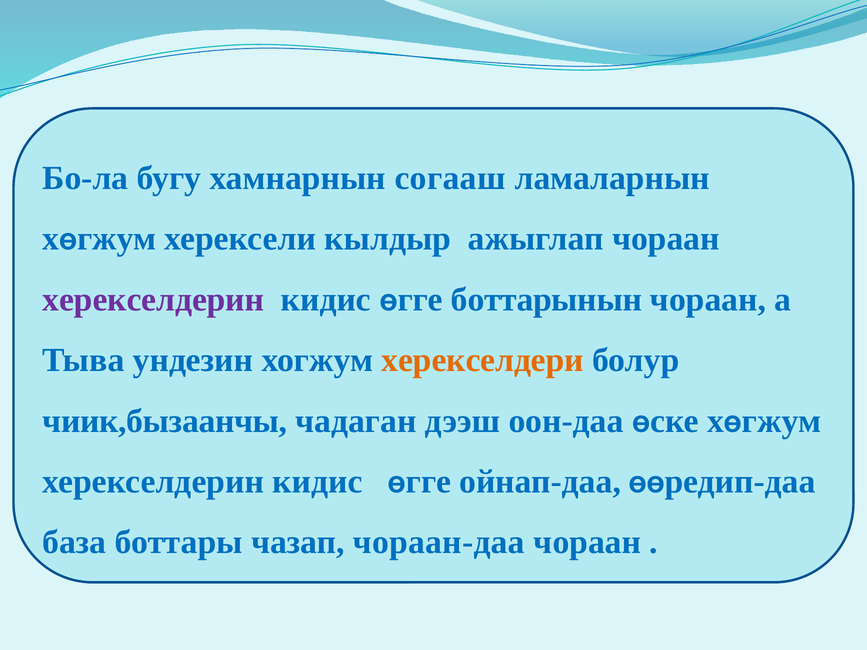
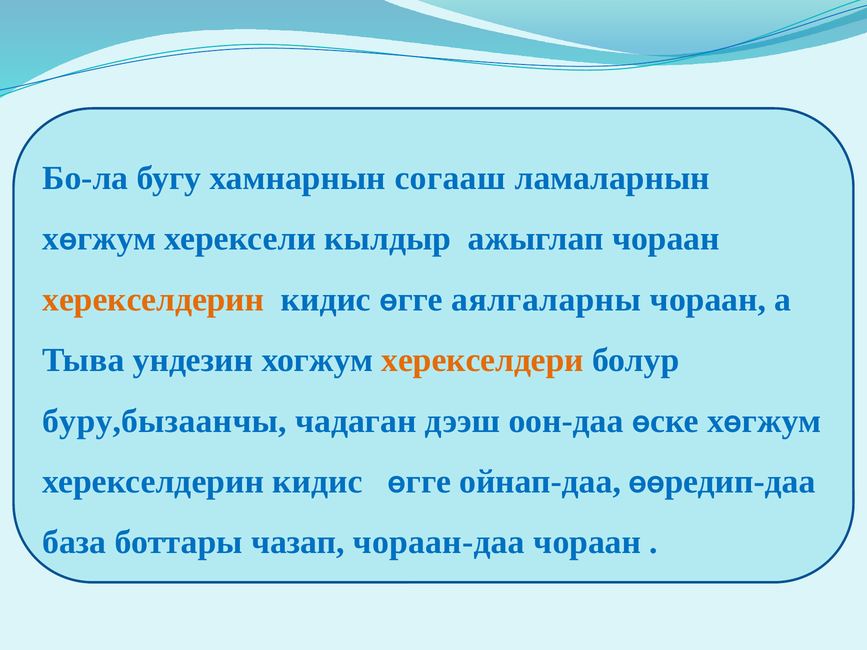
херекселдерин colour: purple -> orange (153, 300)
боттарынын: боттарынын -> аялгаларны (546, 300)
чиик,бызаанчы: чиик,бызаанчы -> буру,бызаанчы (165, 421)
